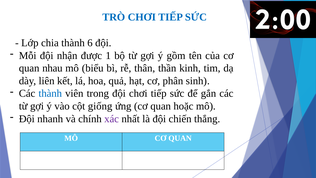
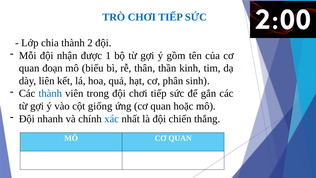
6: 6 -> 2 (90, 43)
nhau: nhau -> đoạn (52, 68)
xác colour: purple -> blue (112, 119)
